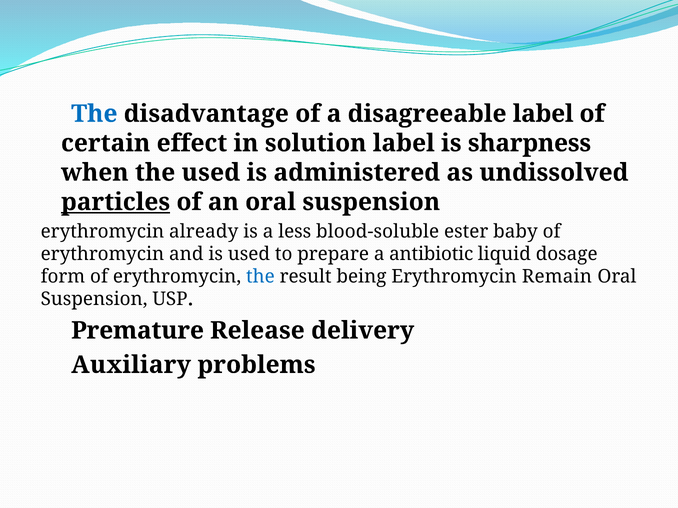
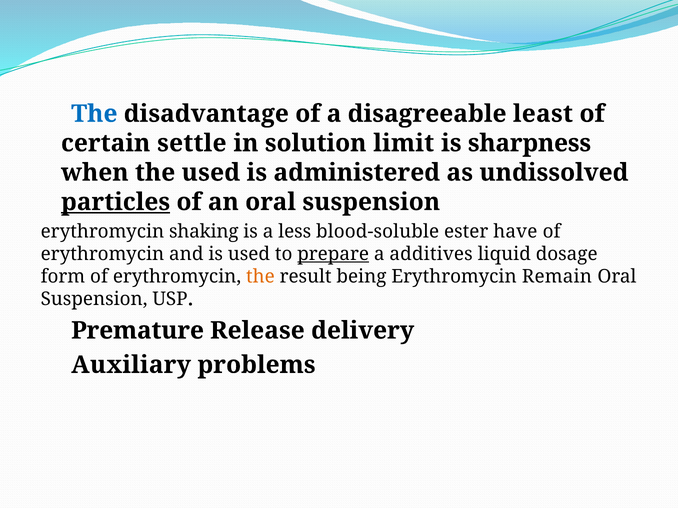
disagreeable label: label -> least (543, 114)
effect: effect -> settle (192, 143)
solution label: label -> limit (404, 143)
already: already -> shaking (204, 232)
baby: baby -> have (515, 232)
prepare underline: none -> present (333, 254)
antibiotic: antibiotic -> additives (431, 254)
the colour: blue -> orange (260, 277)
